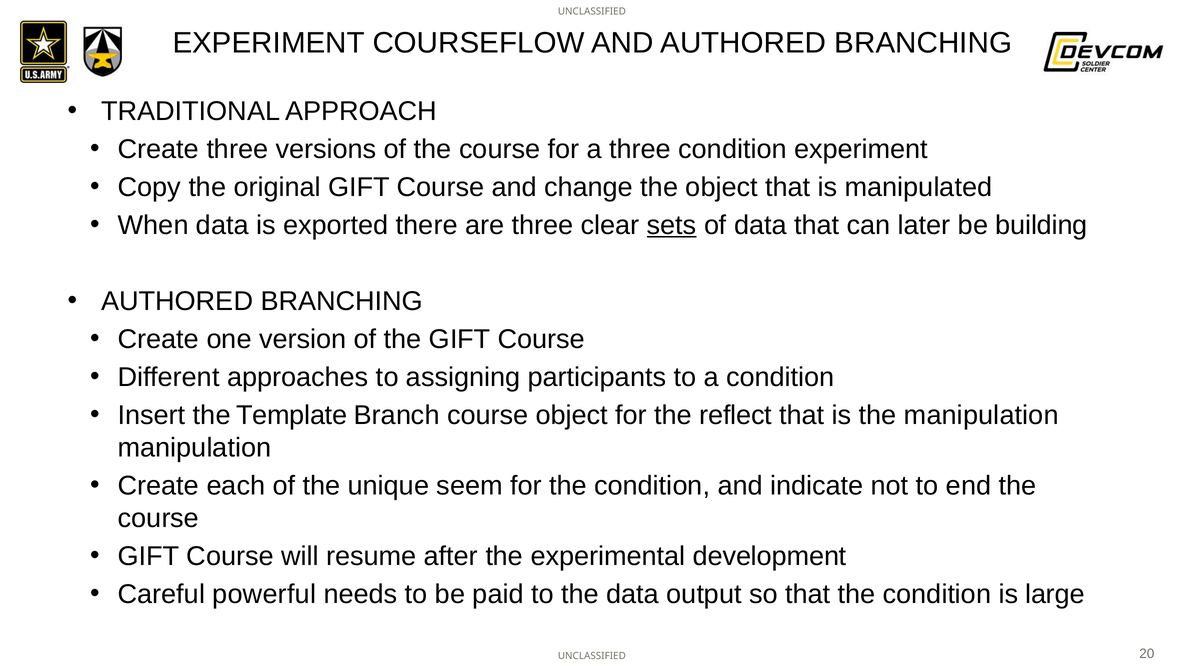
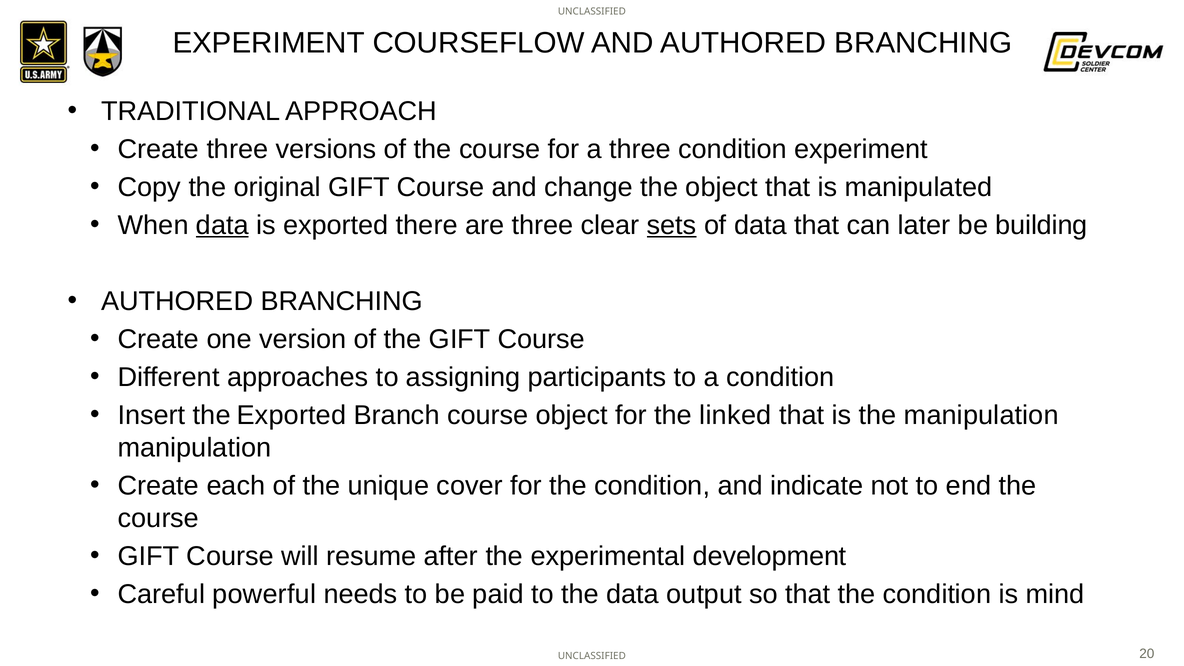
data underline: none -> present (222, 225)
the Template: Template -> Exported (291, 415)
reflect: reflect -> linked (735, 415)
seem: seem -> cover (470, 486)
large: large -> mind (1055, 594)
